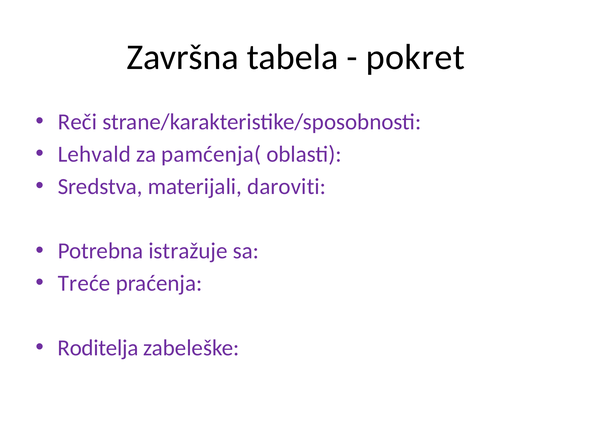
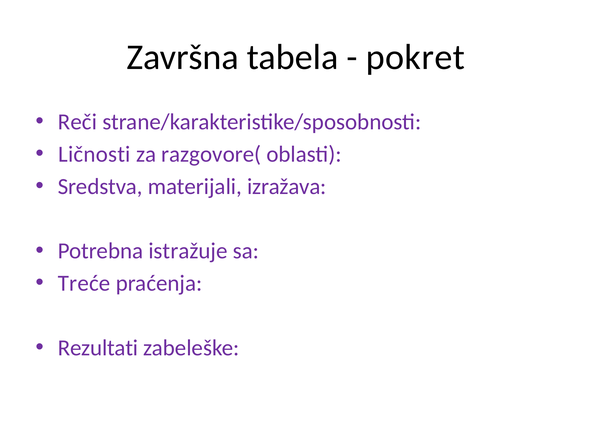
Lehvald: Lehvald -> Ličnosti (94, 154)
pamćenja(: pamćenja( -> razgovore( (211, 154)
daroviti: daroviti -> izražava (287, 187)
Roditelja: Roditelja -> Rezultati (98, 348)
